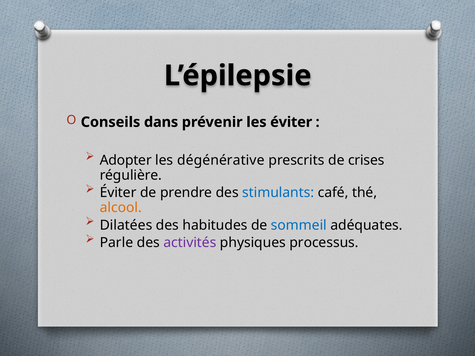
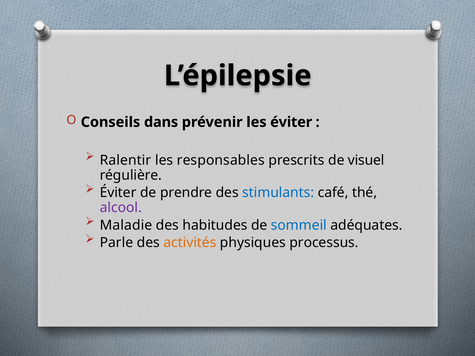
Adopter: Adopter -> Ralentir (126, 160)
dégénérative: dégénérative -> responsables (221, 160)
crises: crises -> visuel (366, 160)
alcool colour: orange -> purple (121, 208)
Dilatées: Dilatées -> Maladie (126, 225)
activités colour: purple -> orange (190, 243)
